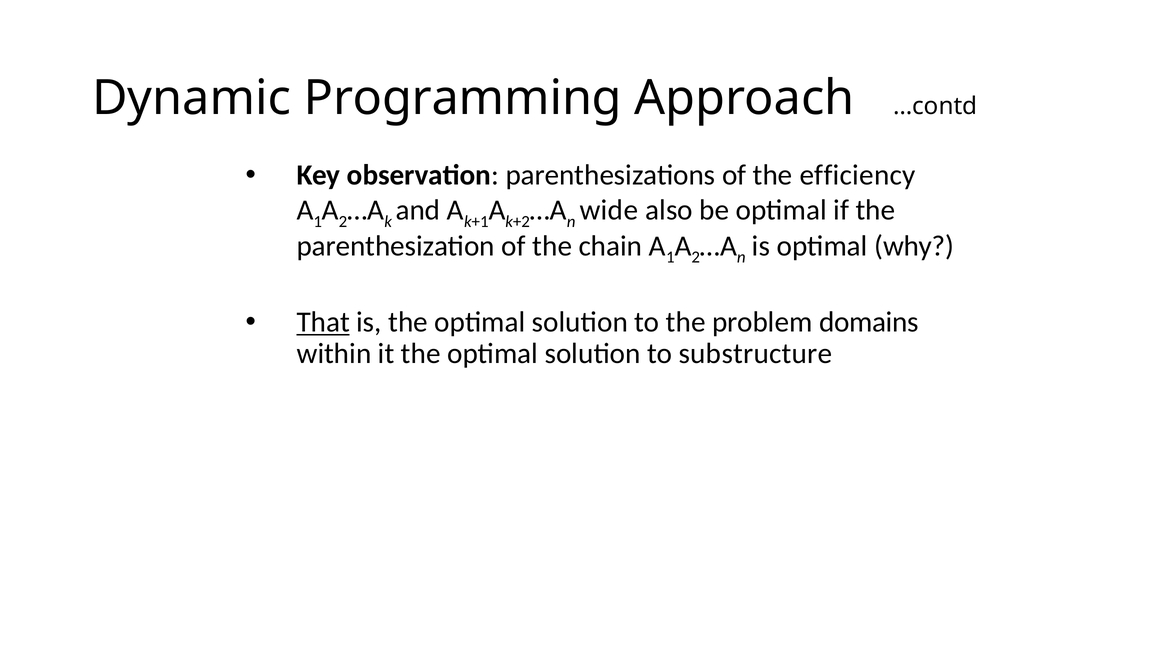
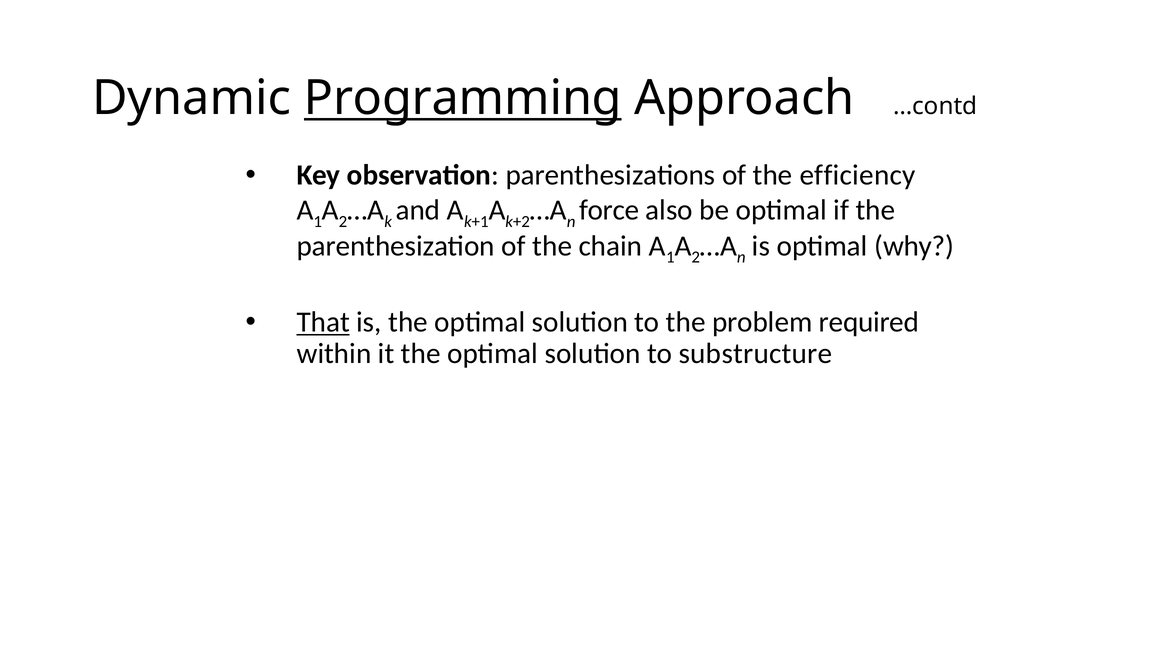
Programming underline: none -> present (463, 98)
wide: wide -> force (609, 210)
domains: domains -> required (869, 322)
